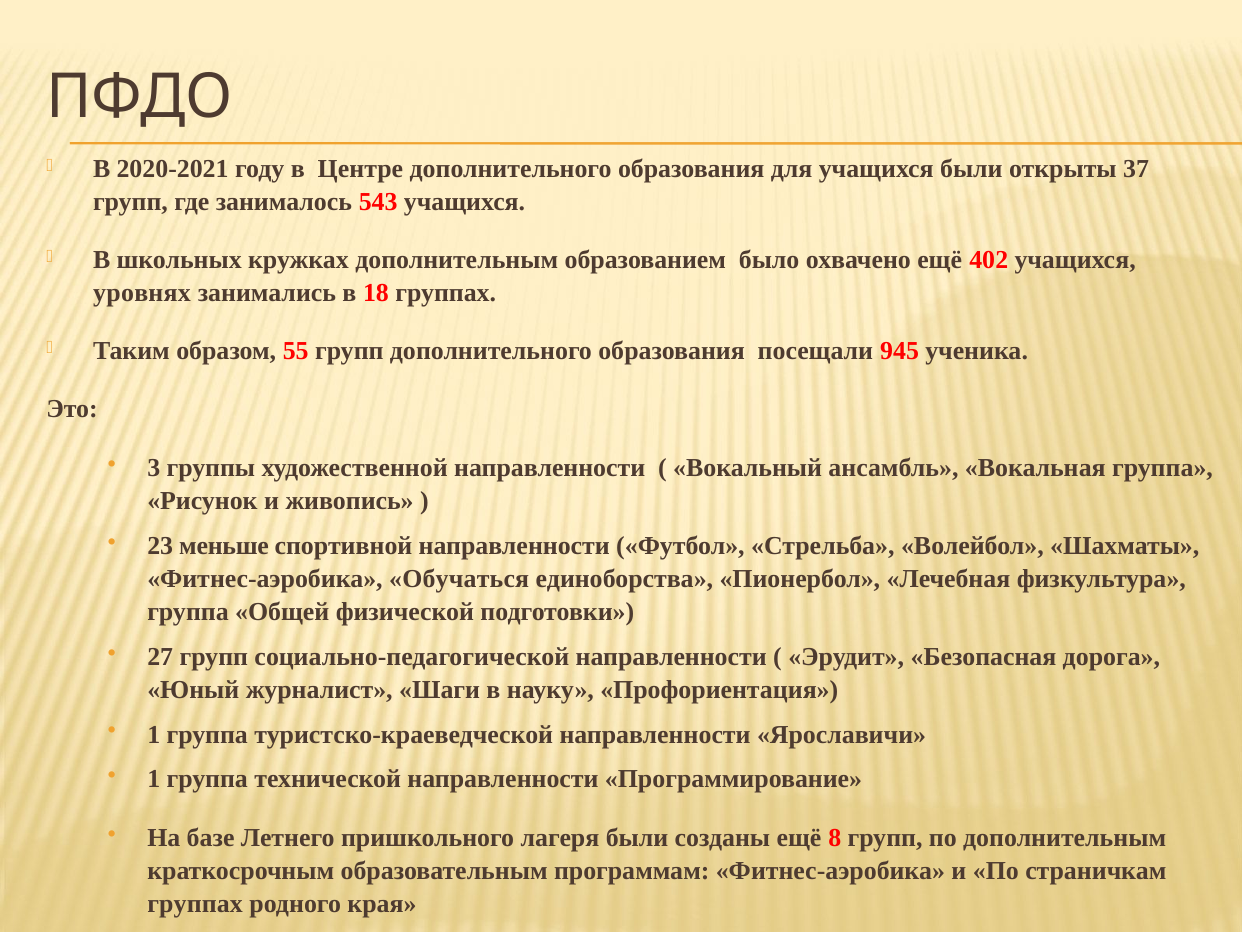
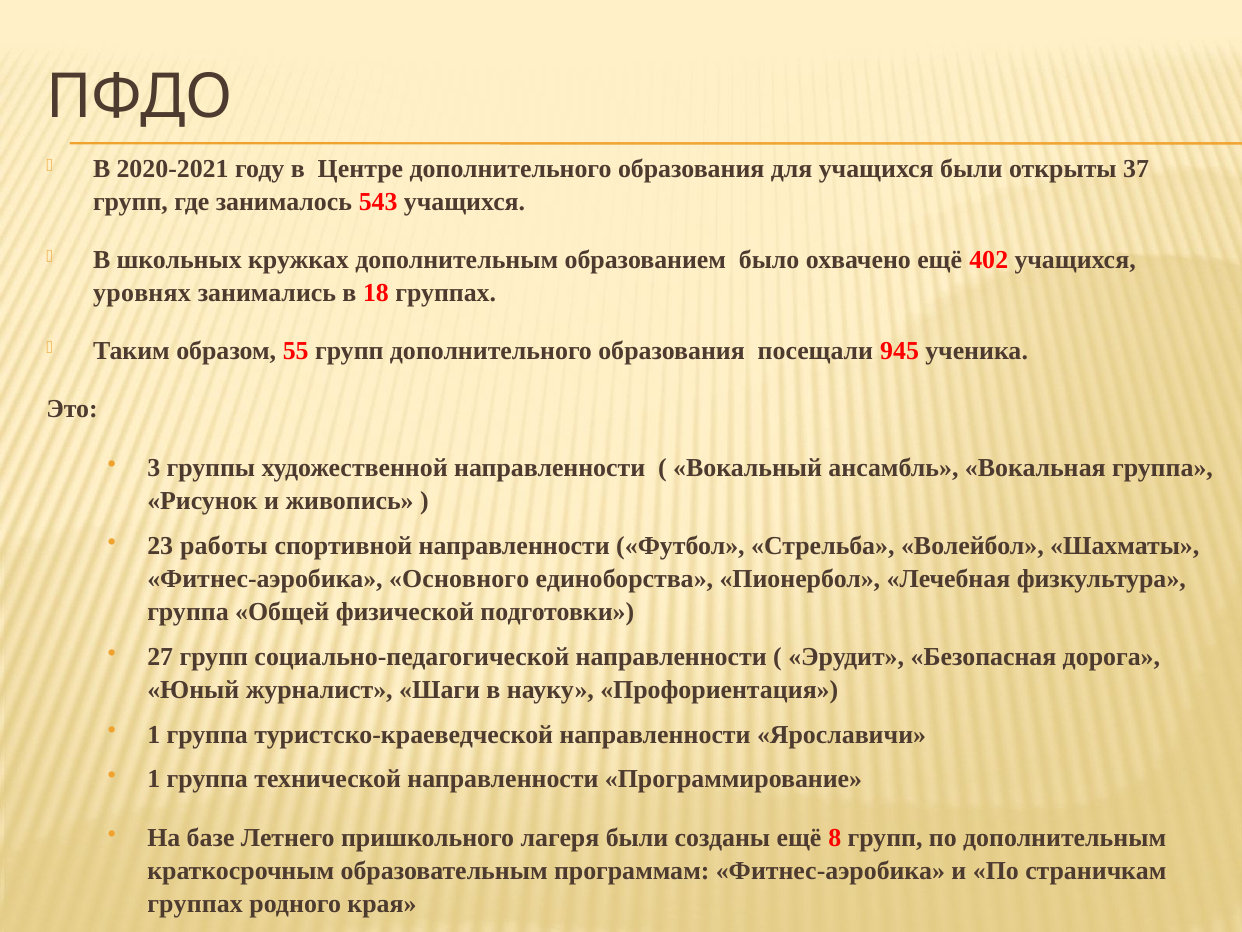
меньше: меньше -> работы (224, 545)
Обучаться: Обучаться -> Основного (459, 578)
